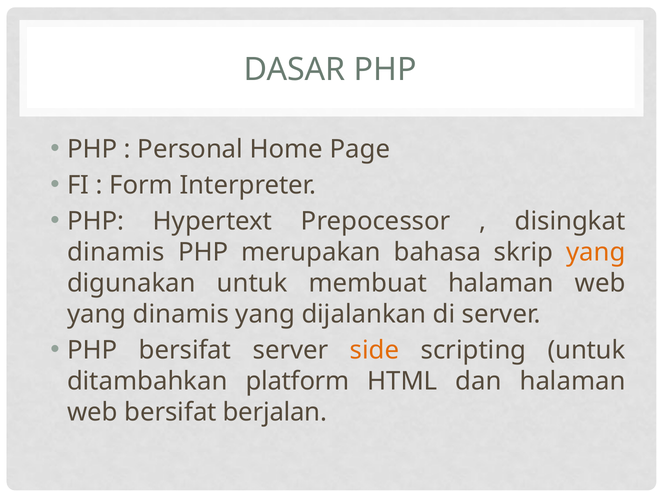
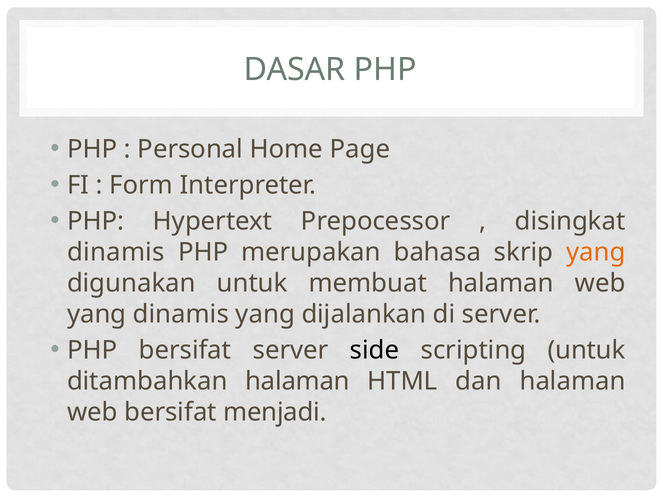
side colour: orange -> black (375, 350)
ditambahkan platform: platform -> halaman (298, 381)
berjalan: berjalan -> menjadi (275, 412)
